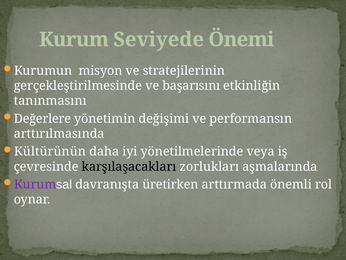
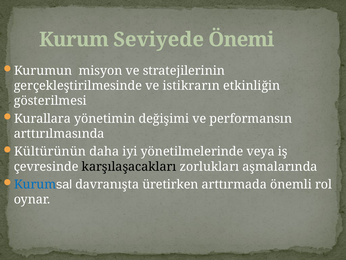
başarısını: başarısını -> istikrarın (191, 86)
tanınmasını: tanınmasını -> gösterilmesi (50, 101)
Değerlere: Değerlere -> Kurallara (42, 118)
Kurum colour: purple -> blue (35, 184)
